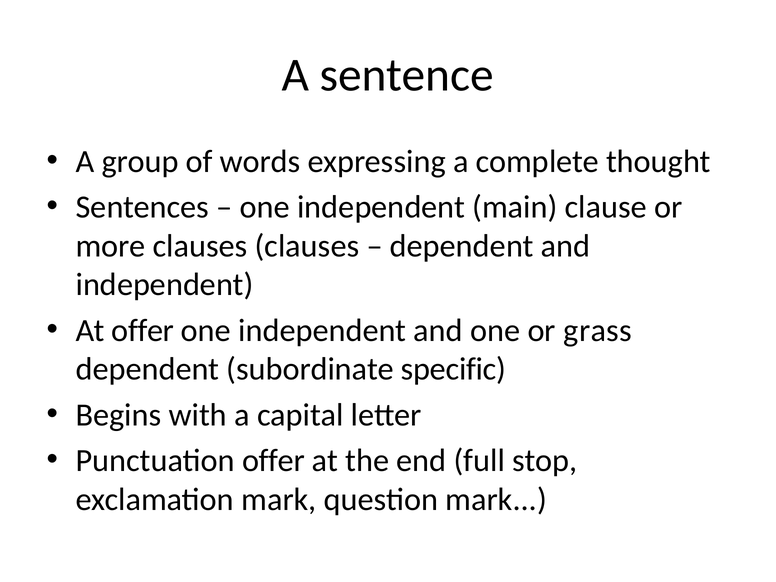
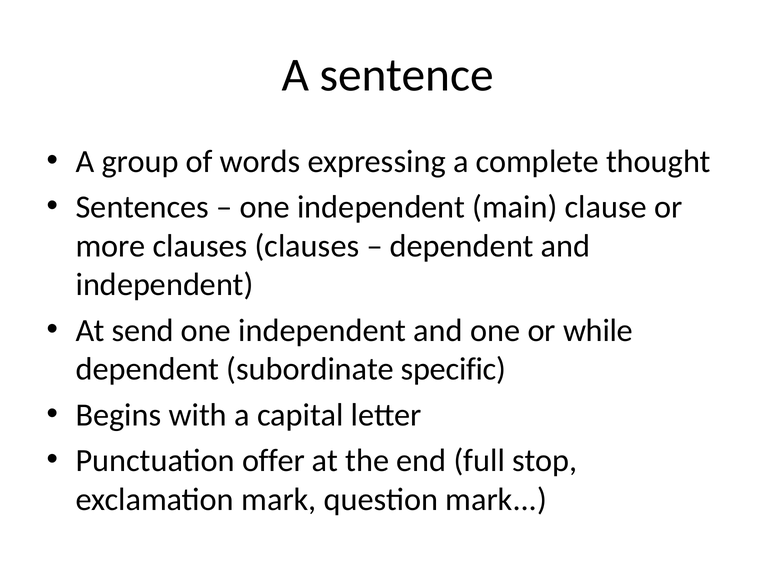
At offer: offer -> send (143, 330)
grass: grass -> while (598, 330)
